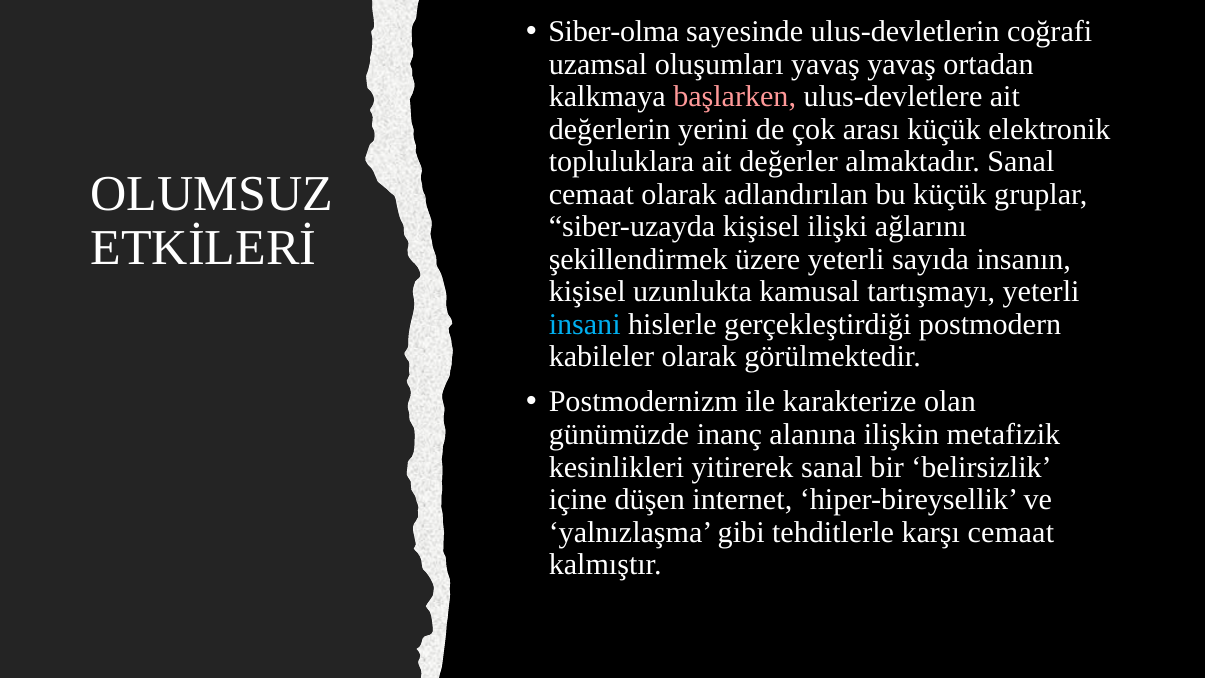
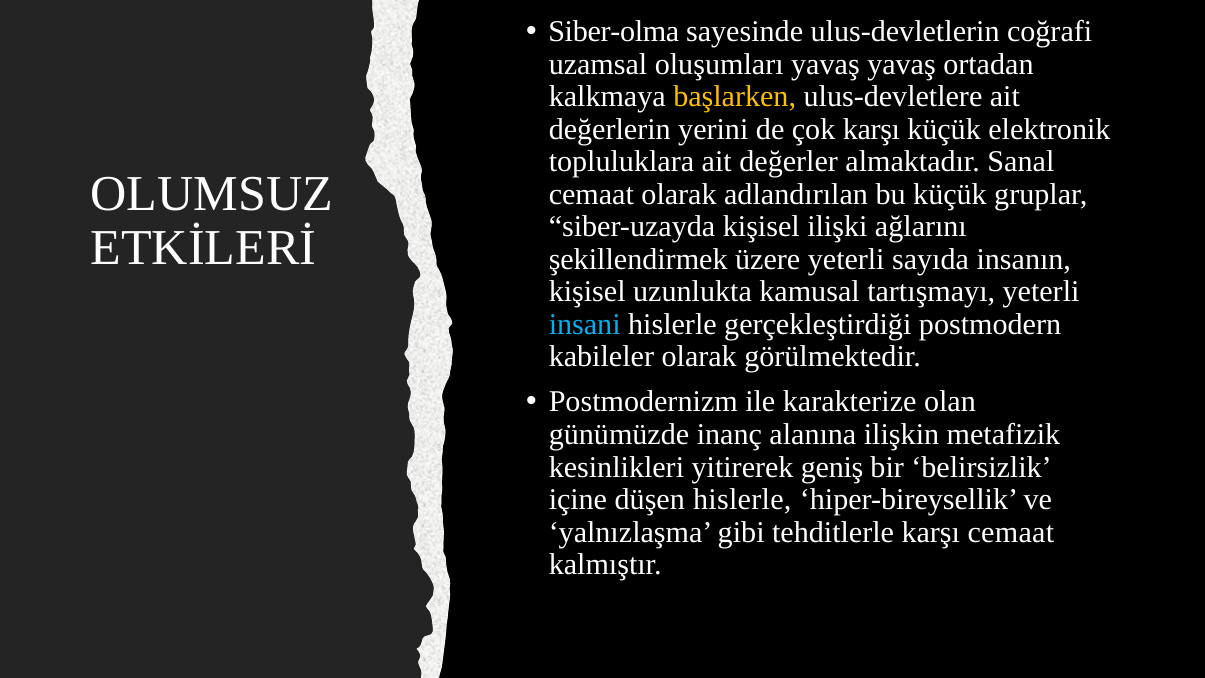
başlarken colour: pink -> yellow (735, 97)
çok arası: arası -> karşı (871, 129)
yitirerek sanal: sanal -> geniş (832, 467)
düşen internet: internet -> hislerle (742, 499)
